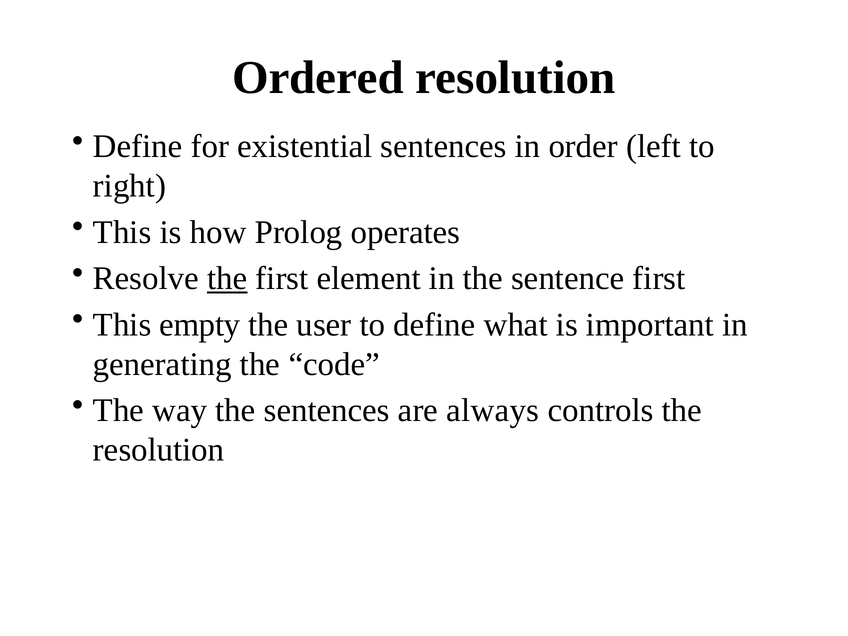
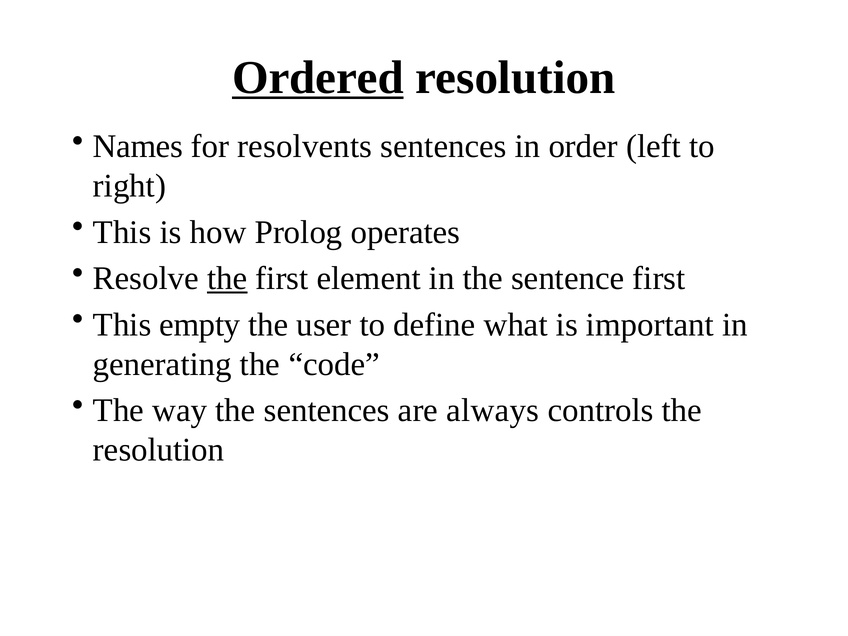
Ordered underline: none -> present (318, 77)
Define: Define -> Names (138, 146)
existential: existential -> resolvents (305, 146)
